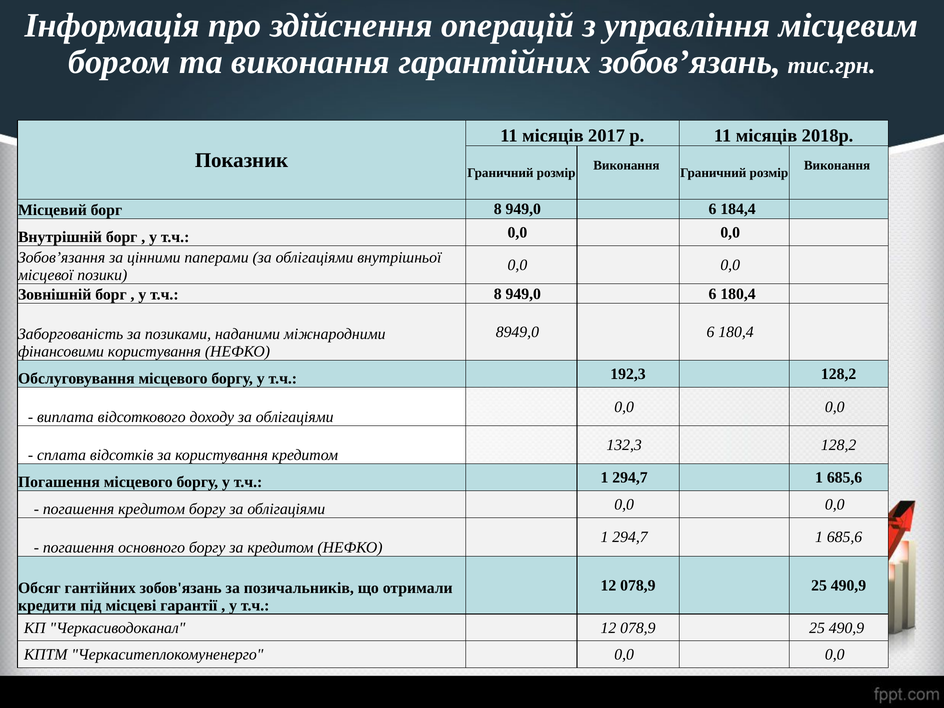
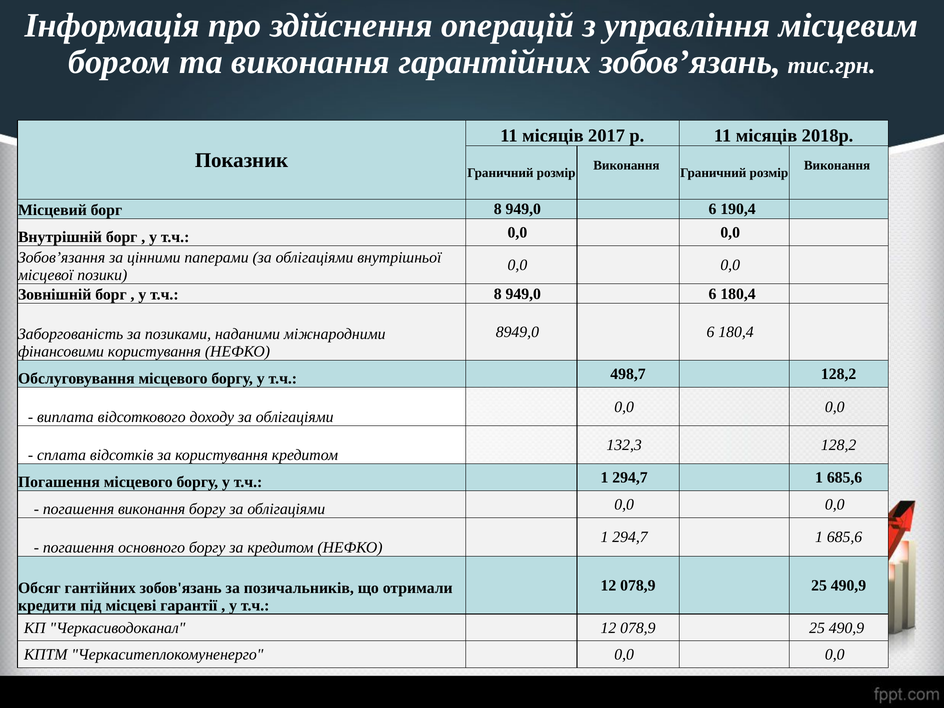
184,4: 184,4 -> 190,4 (738, 209)
192,3: 192,3 -> 498,7 (628, 374)
погашення кредитом: кредитом -> виконання (152, 509)
